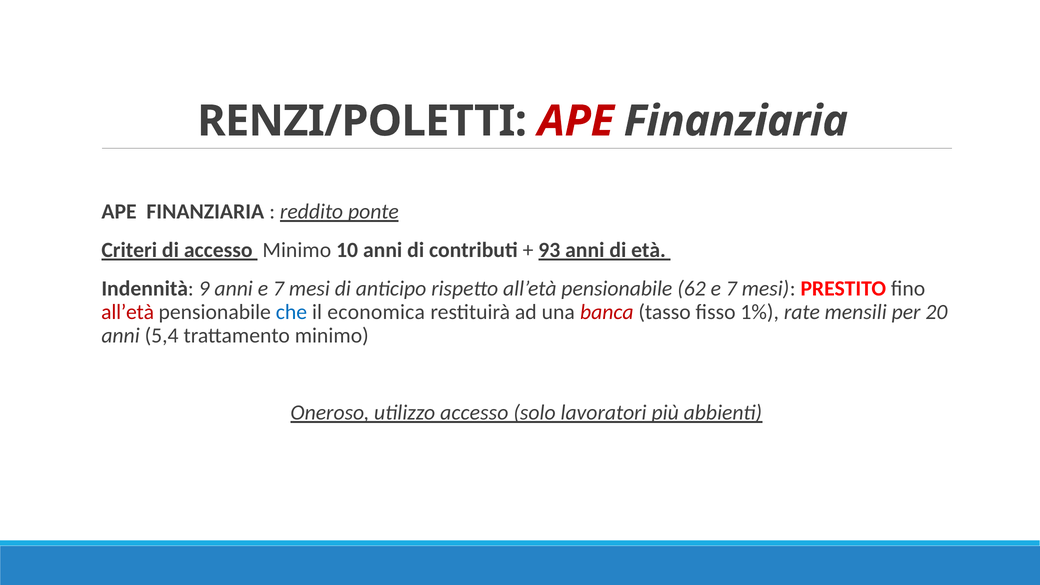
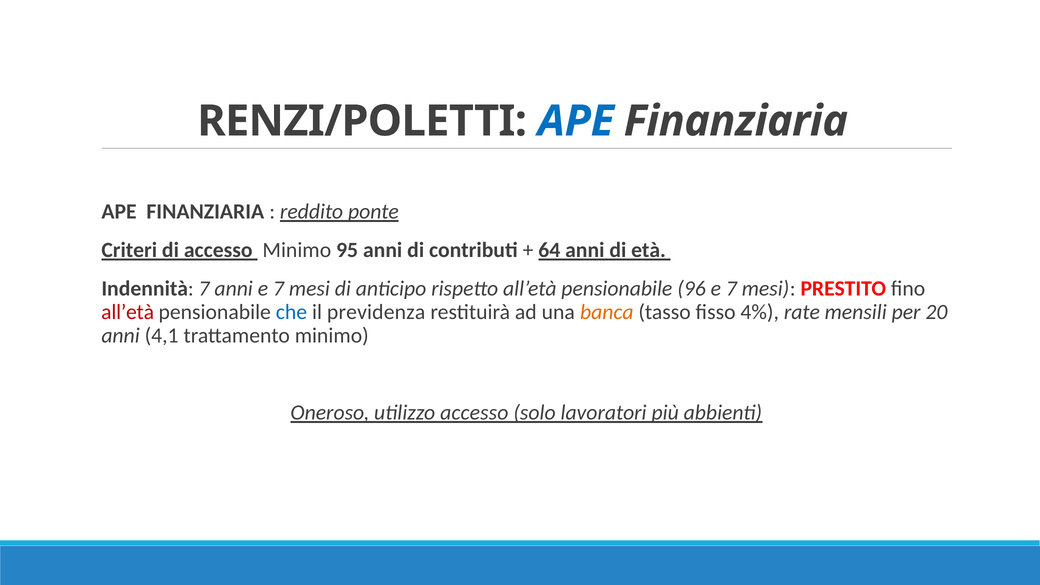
APE colour: red -> blue (576, 121)
10: 10 -> 95 (347, 250)
93: 93 -> 64 (549, 250)
Indennità 9: 9 -> 7 (204, 289)
62: 62 -> 96 (692, 289)
economica: economica -> previdenza (376, 312)
banca colour: red -> orange (607, 312)
1%: 1% -> 4% (760, 312)
5,4: 5,4 -> 4,1 (162, 335)
